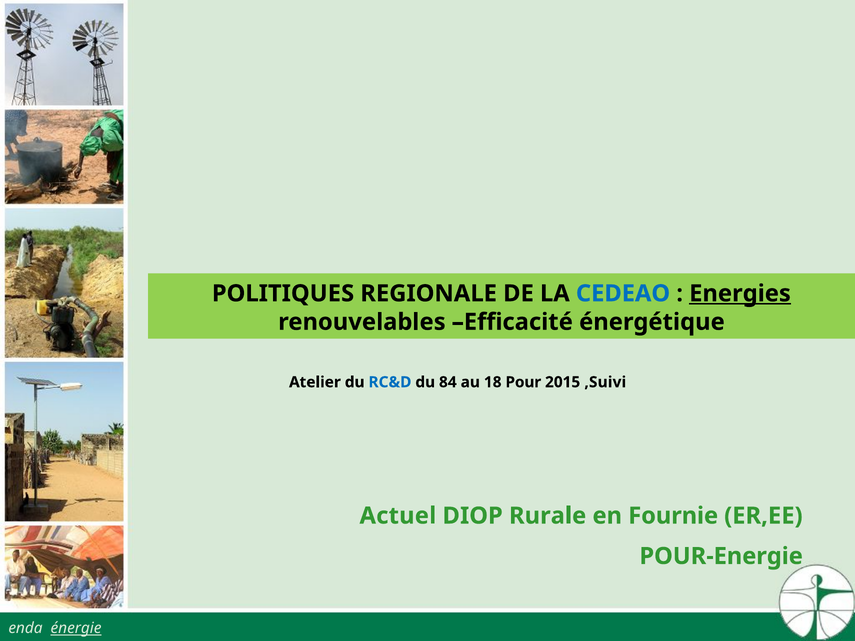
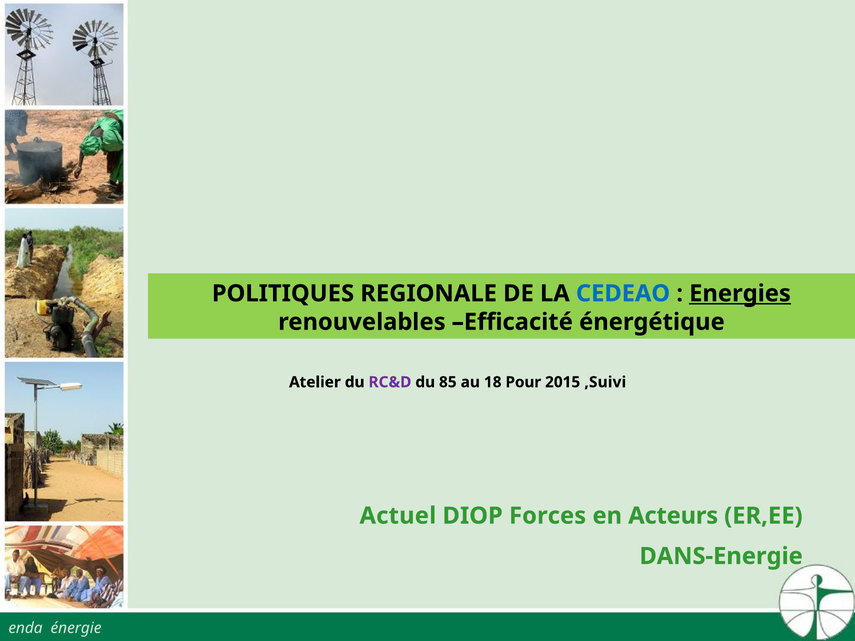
RC&D colour: blue -> purple (390, 382)
84: 84 -> 85 (448, 382)
Rurale: Rurale -> Forces (548, 516)
Fournie: Fournie -> Acteurs (673, 516)
POUR-Energie: POUR-Energie -> DANS-Energie (721, 556)
énergie underline: present -> none (76, 628)
